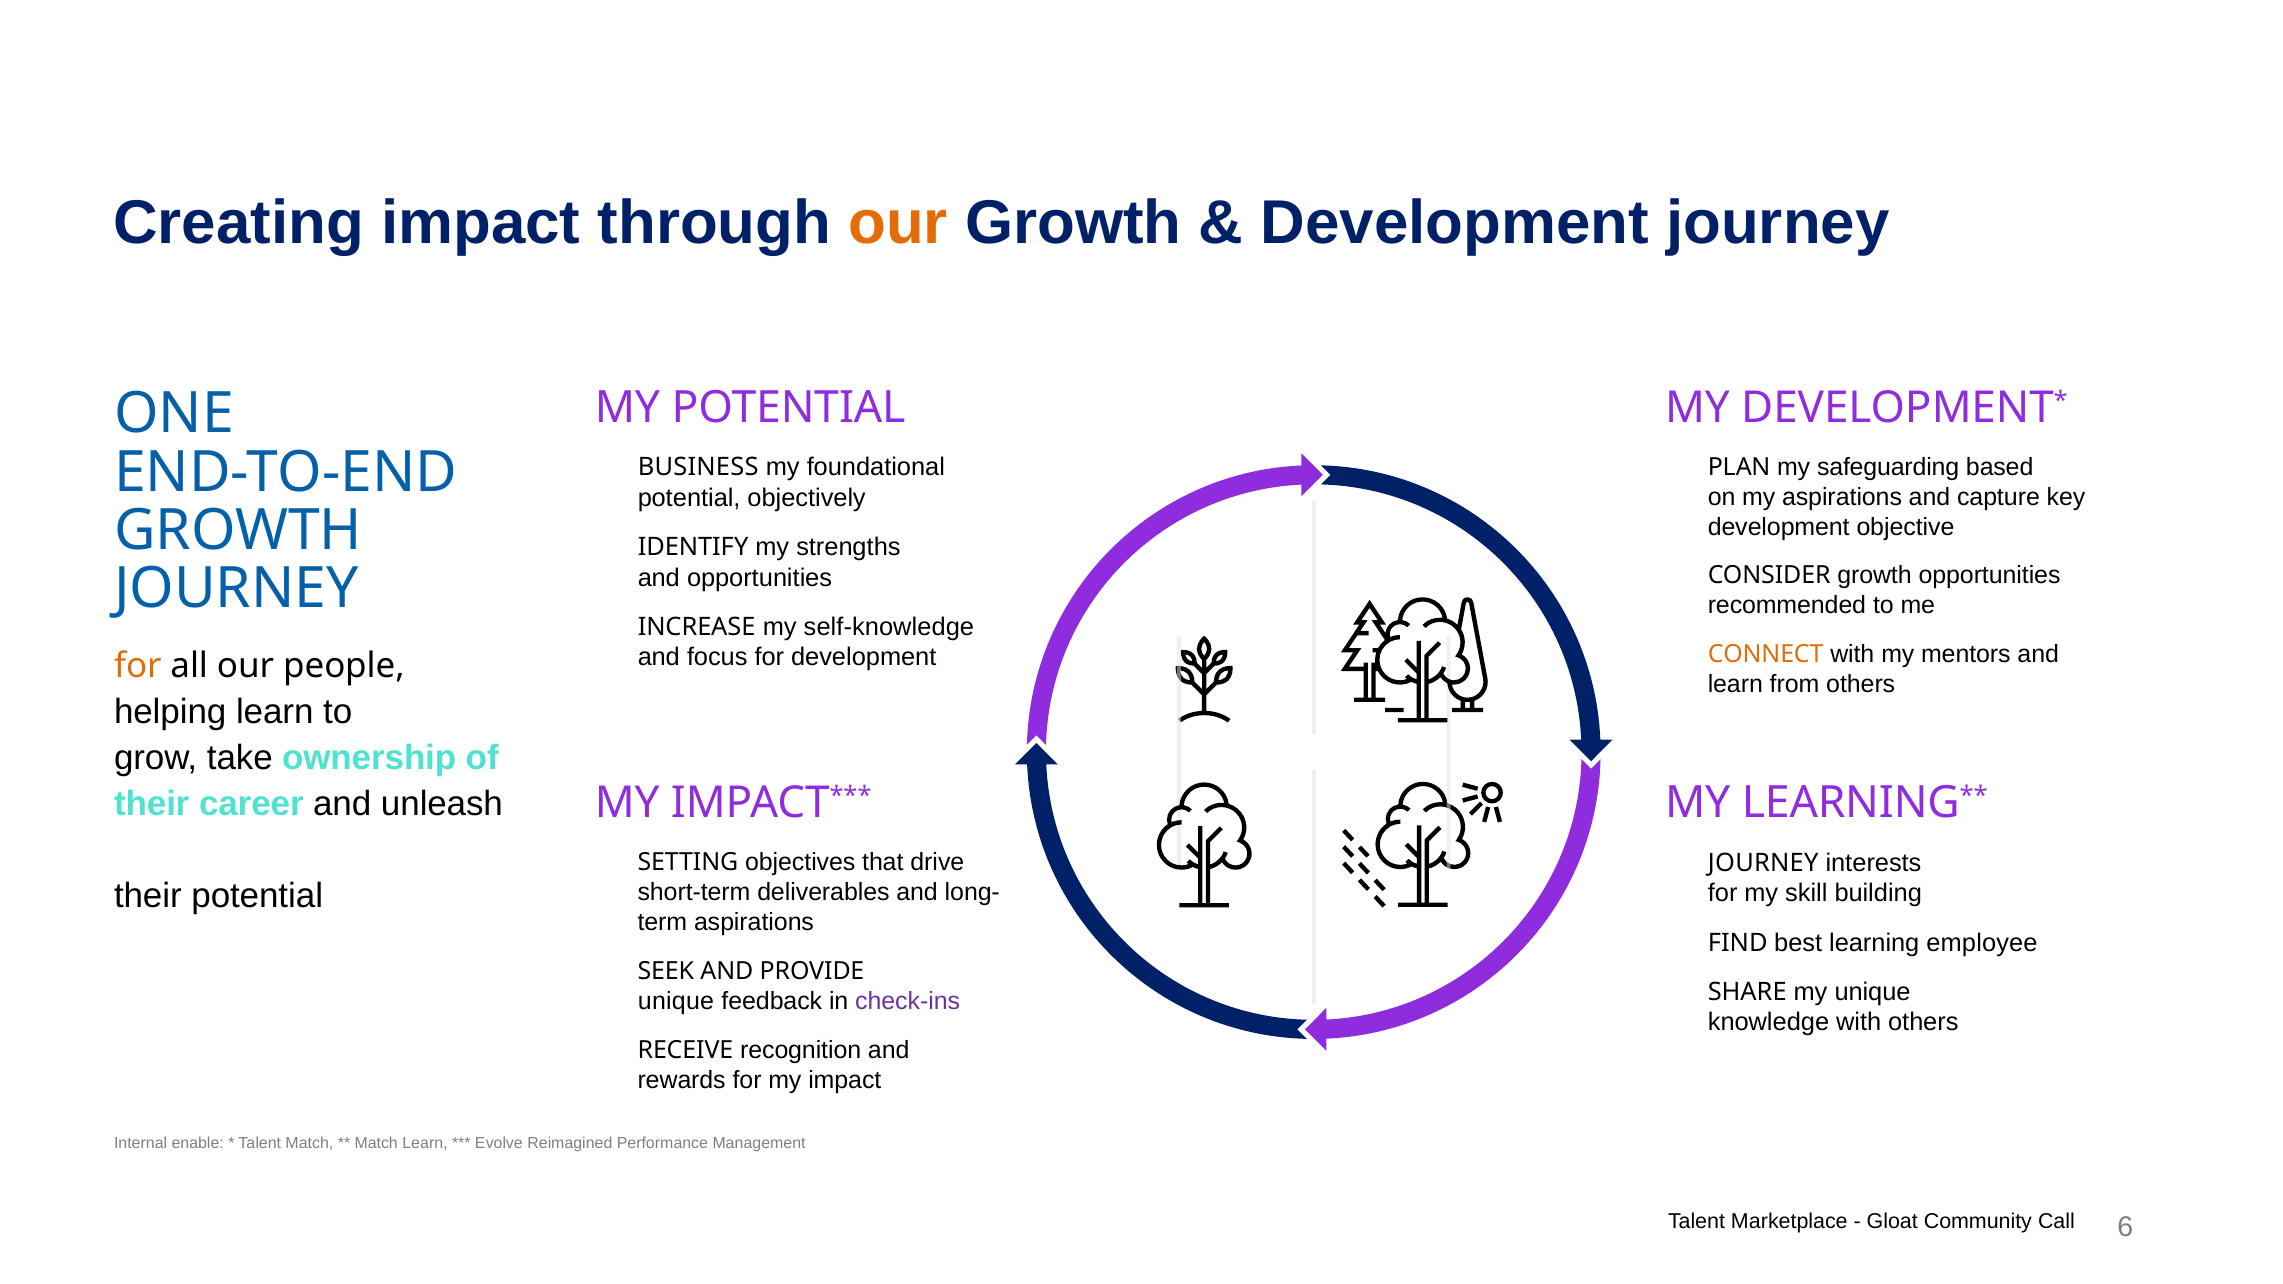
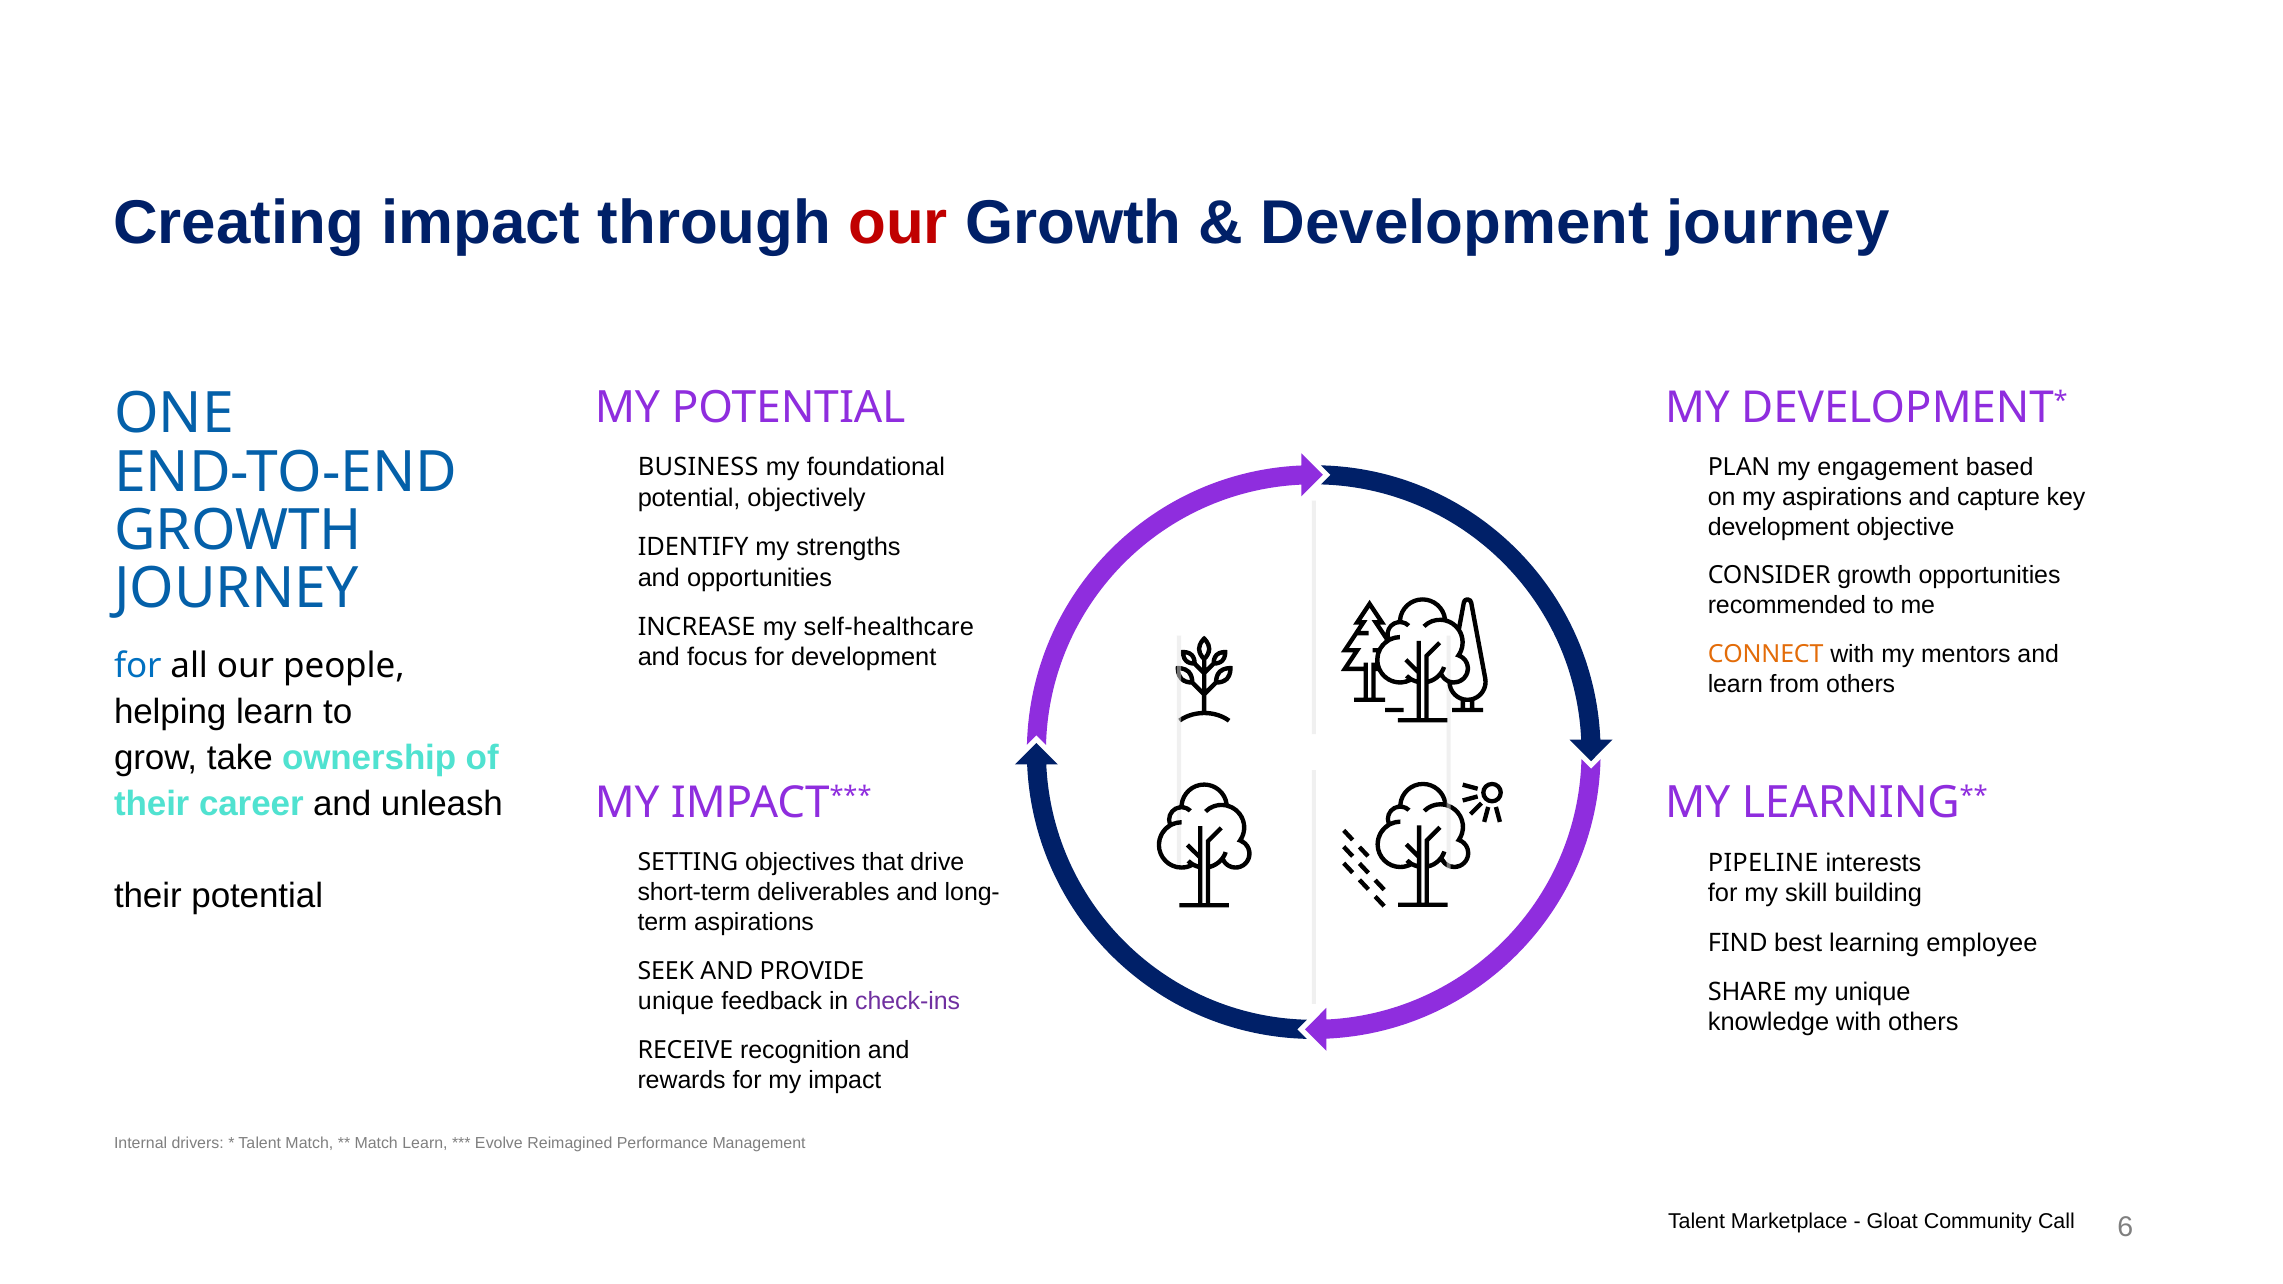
our colour: orange -> red (898, 223)
safeguarding: safeguarding -> engagement (1888, 467)
self-knowledge: self-knowledge -> self-healthcare (889, 627)
for colour: orange -> blue (138, 666)
JOURNEY: JOURNEY -> PIPELINE (1763, 863)
enable: enable -> drivers (198, 1143)
